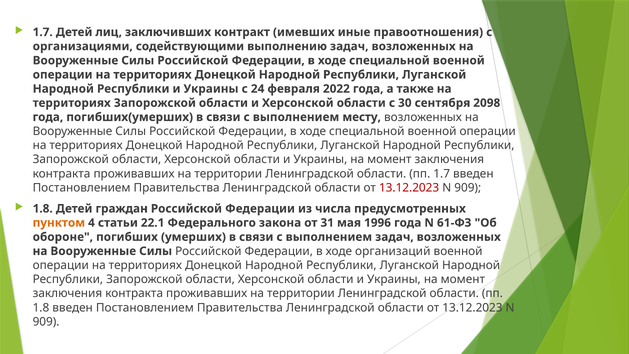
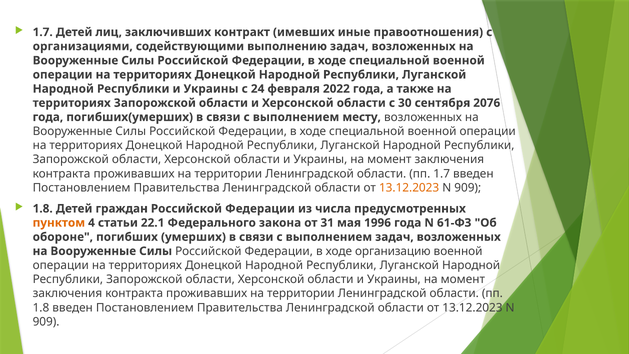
2098: 2098 -> 2076 (487, 103)
13.12.2023 colour: red -> orange (409, 188)
организаций: организаций -> организацию (393, 251)
